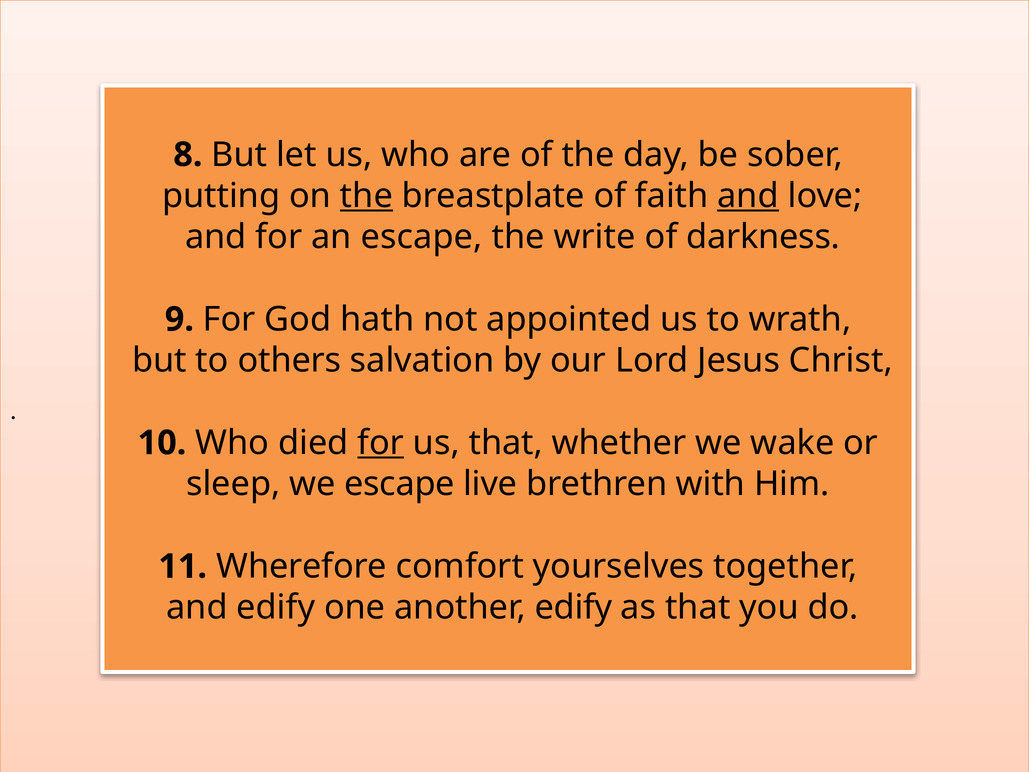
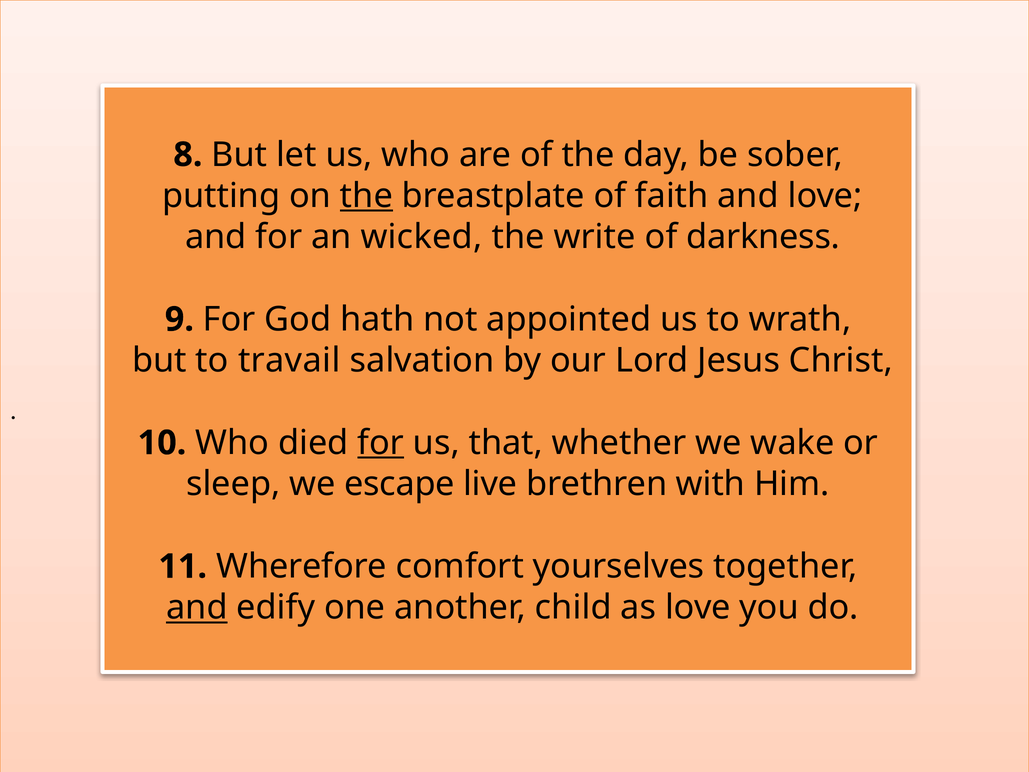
and underline: present -> none (748, 196)
an escape: escape -> wicked (422, 237)
others: others -> travail (289, 360)
and underline: none -> present (197, 607)
another edify: edify -> child (573, 607)
as that: that -> love (698, 607)
